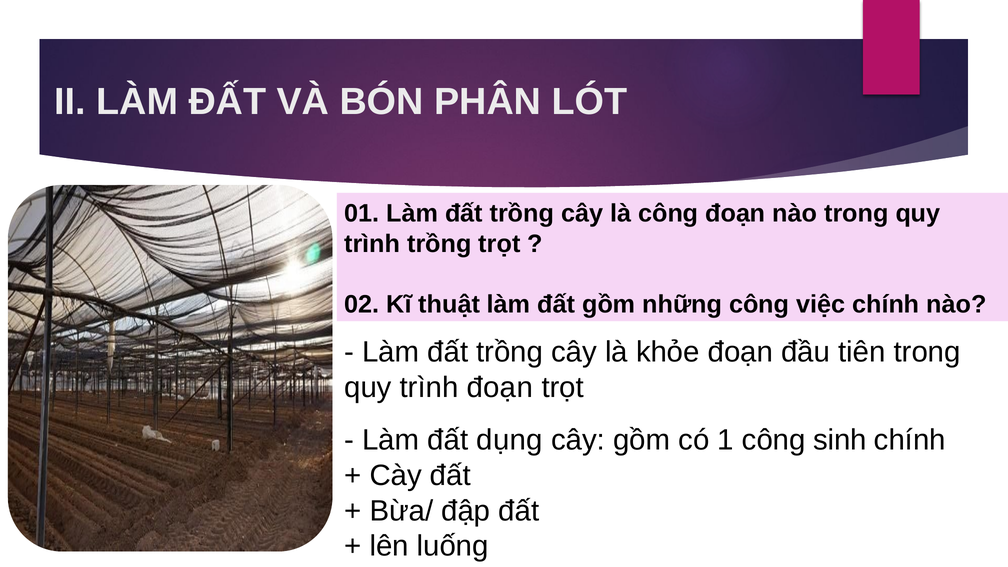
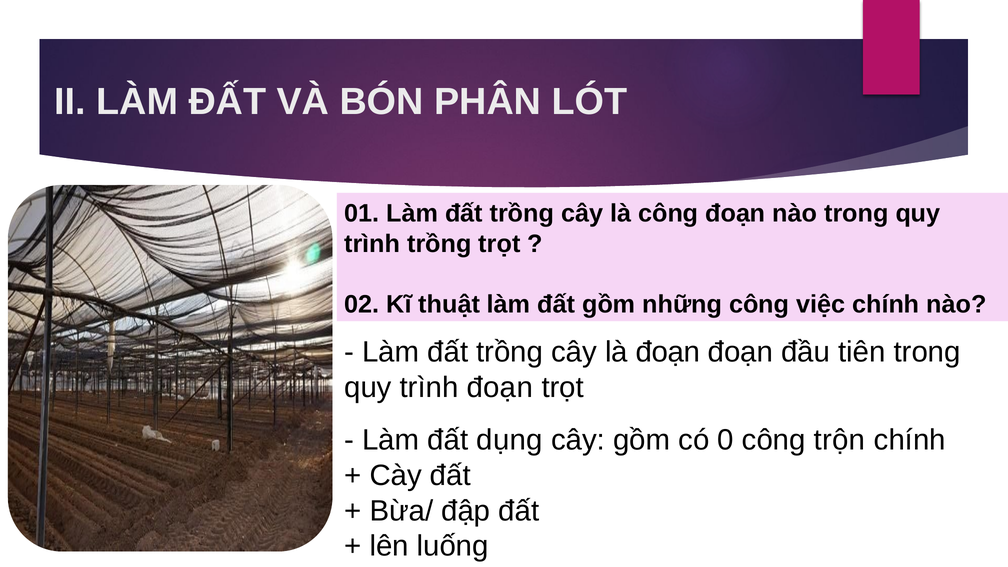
là khỏe: khỏe -> đoạn (668, 352)
1: 1 -> 0 (726, 440)
sinh: sinh -> trộn (840, 440)
